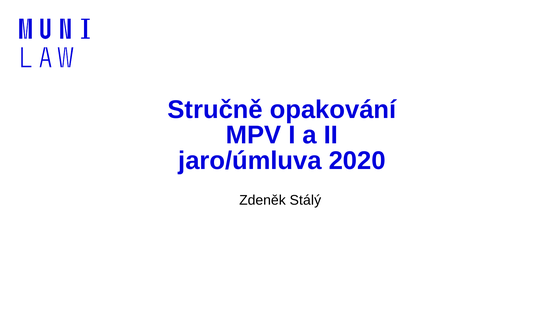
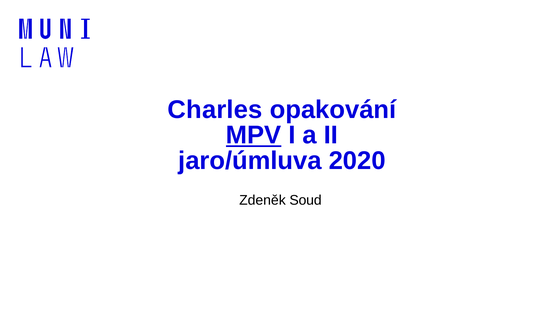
Stručně: Stručně -> Charles (215, 110)
MPV underline: none -> present (254, 135)
Stálý: Stálý -> Soud (306, 200)
